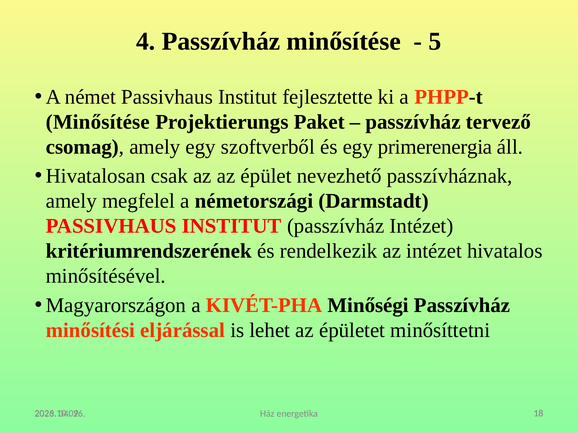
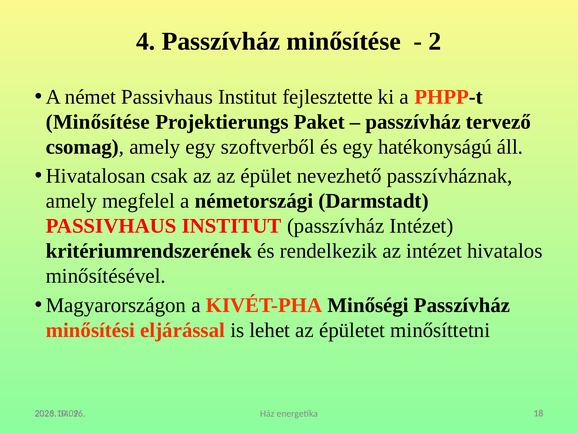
5: 5 -> 2 (435, 41)
primerenergia: primerenergia -> hatékonyságú (435, 147)
